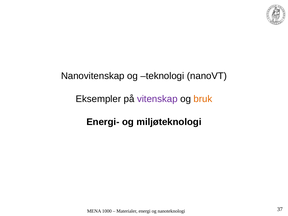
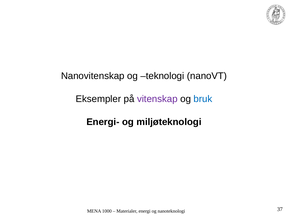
bruk colour: orange -> blue (203, 99)
